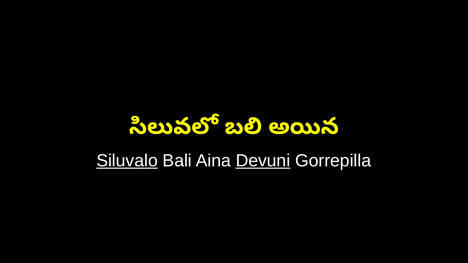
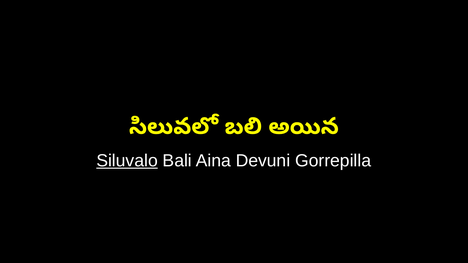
Devuni underline: present -> none (263, 161)
